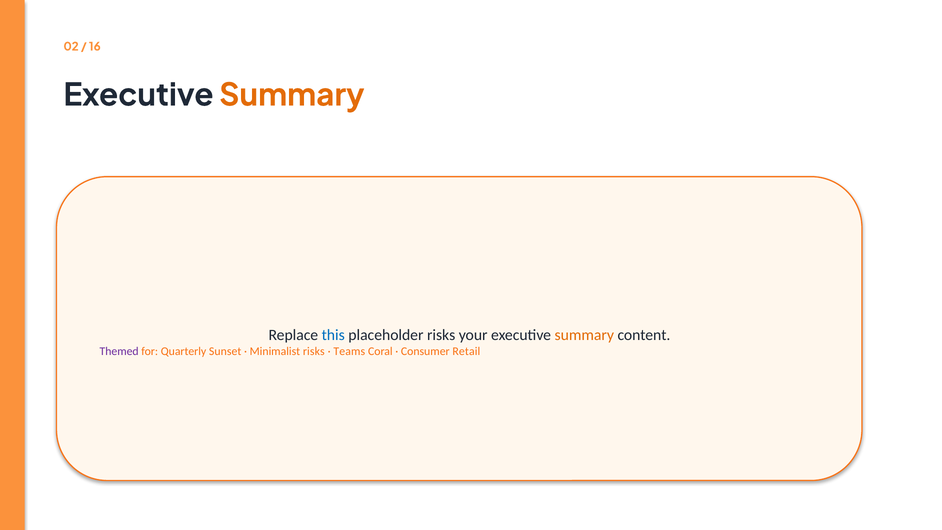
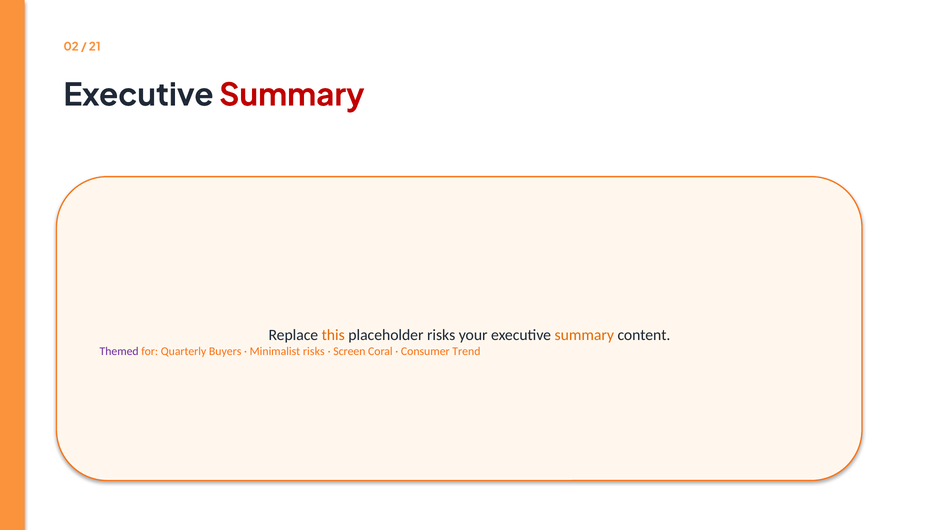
16: 16 -> 21 (95, 47)
Summary colour: orange -> red (292, 95)
this colour: blue -> orange (333, 335)
Sunset: Sunset -> Buyers (225, 351)
Teams: Teams -> Screen (349, 351)
Retail: Retail -> Trend (466, 351)
